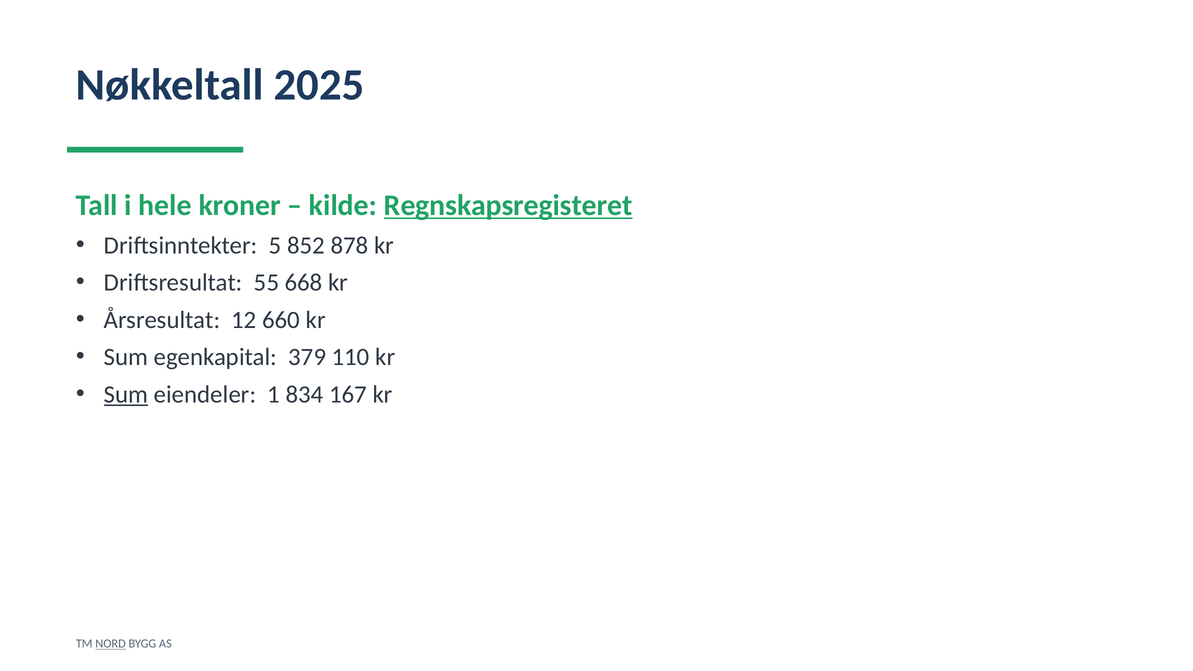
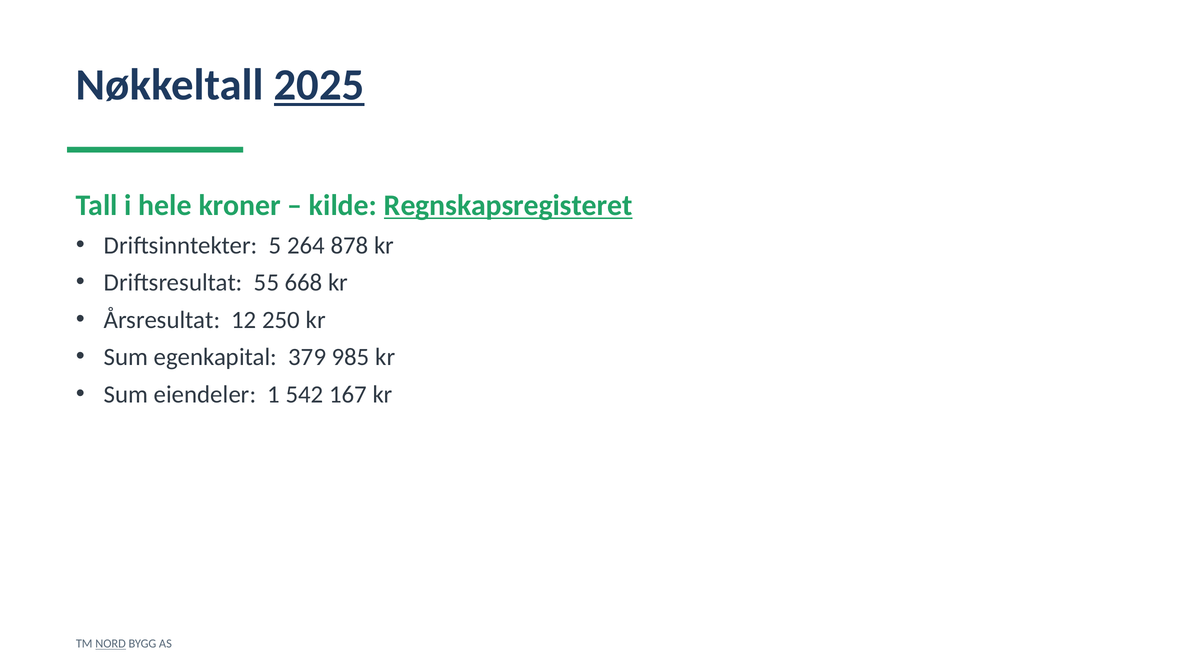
2025 underline: none -> present (319, 85)
852: 852 -> 264 (306, 245)
660: 660 -> 250 (281, 320)
110: 110 -> 985 (351, 357)
Sum underline: present -> none (126, 395)
834: 834 -> 542 (305, 395)
